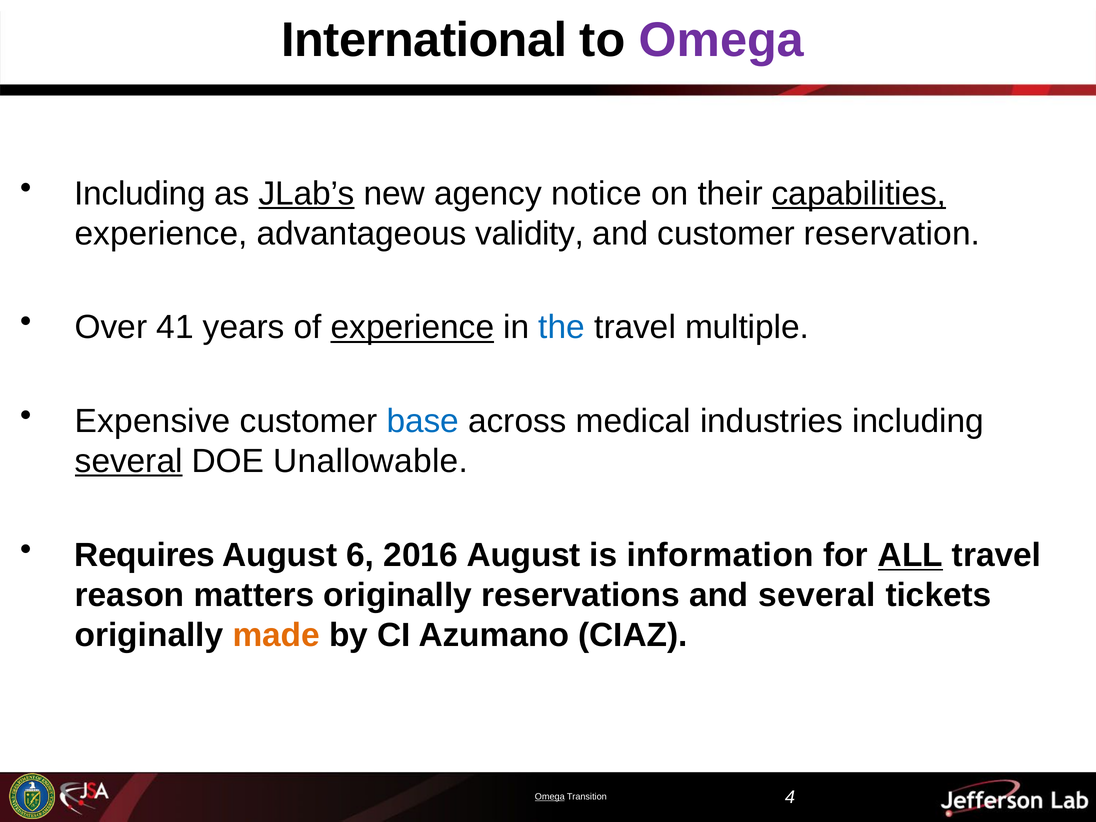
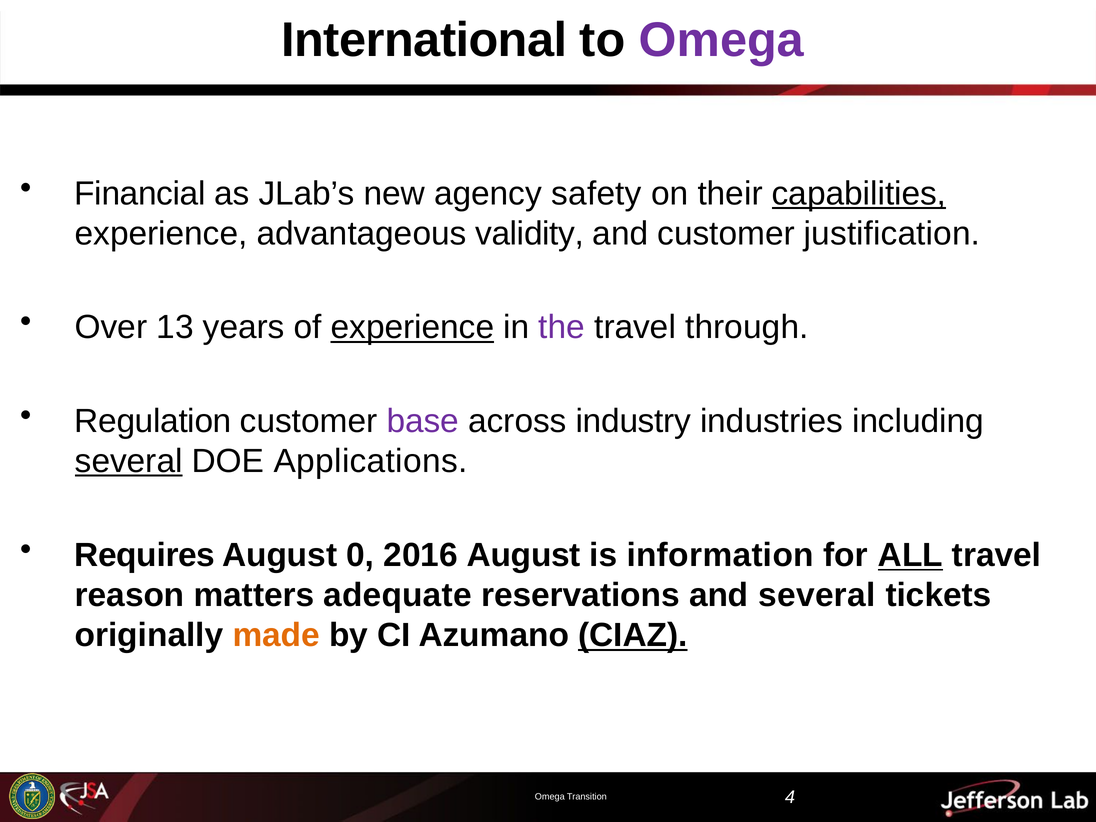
Including: Including -> Financial (140, 194)
JLab’s underline: present -> none (307, 194)
notice: notice -> safety (596, 194)
reservation: reservation -> justification (892, 234)
41: 41 -> 13 (175, 327)
the colour: blue -> purple (562, 327)
multiple: multiple -> through (747, 327)
Expensive: Expensive -> Regulation (153, 421)
base colour: blue -> purple (423, 421)
medical: medical -> industry (633, 421)
Unallowable: Unallowable -> Applications (371, 461)
6: 6 -> 0 (360, 555)
matters originally: originally -> adequate (398, 595)
CIAZ underline: none -> present (633, 635)
Omega underline: present -> none (550, 797)
